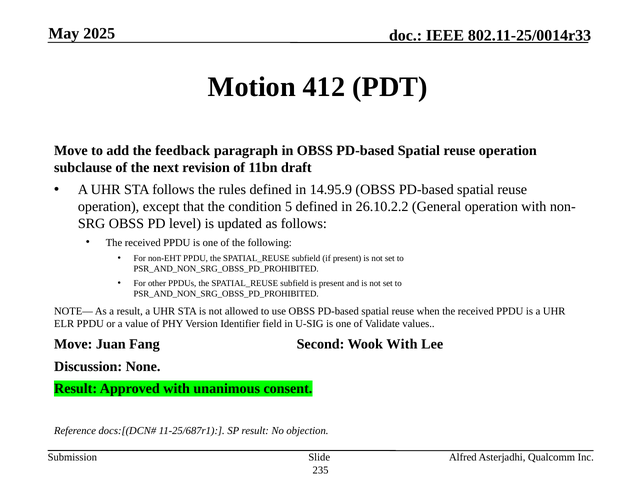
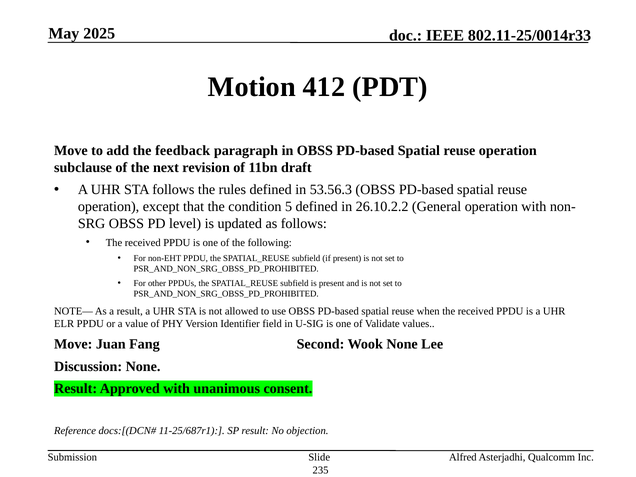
14.95.9: 14.95.9 -> 53.56.3 (331, 190)
Wook With: With -> None (402, 344)
